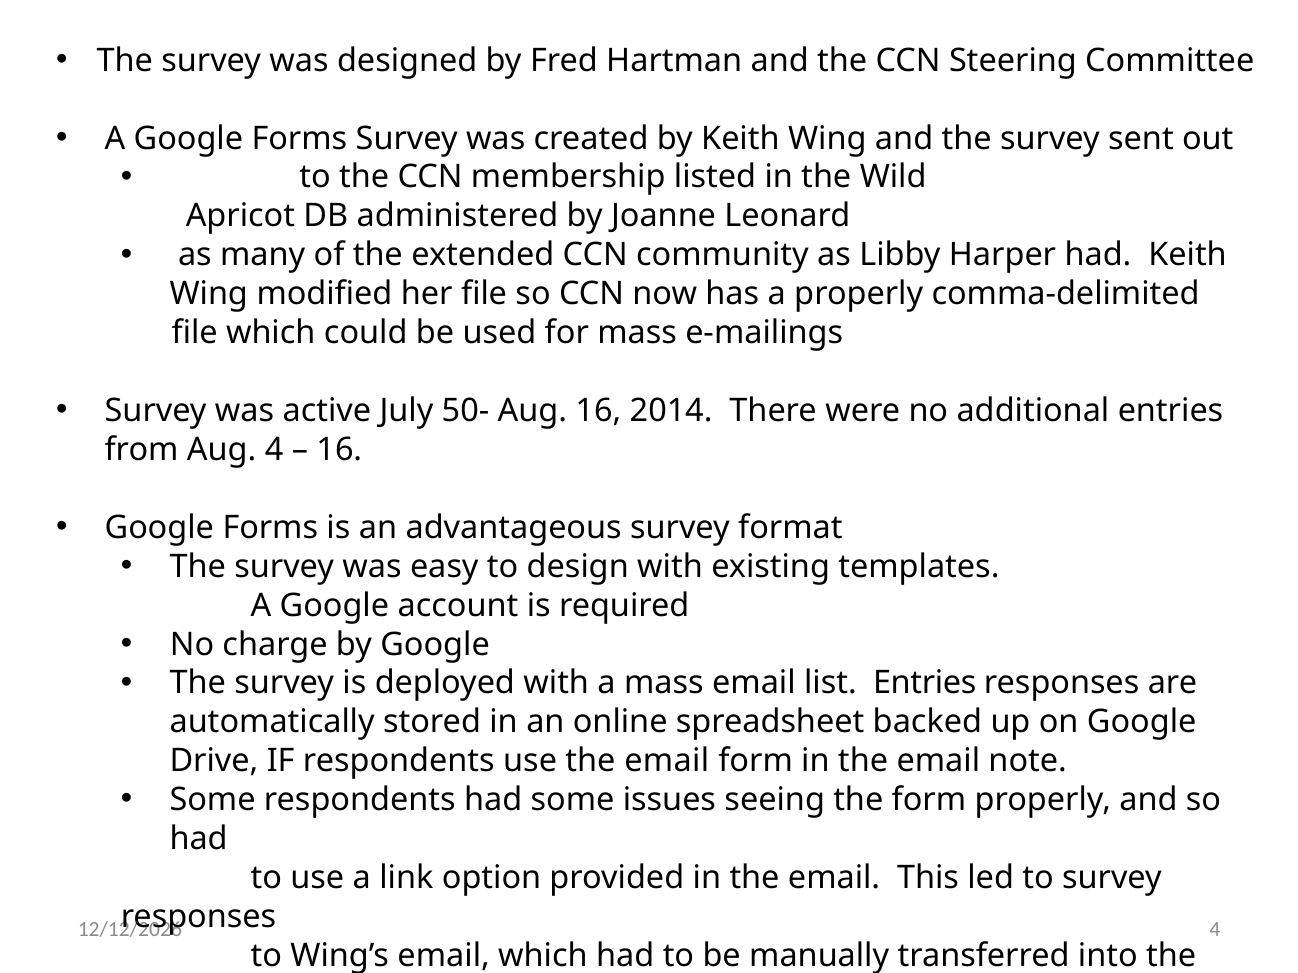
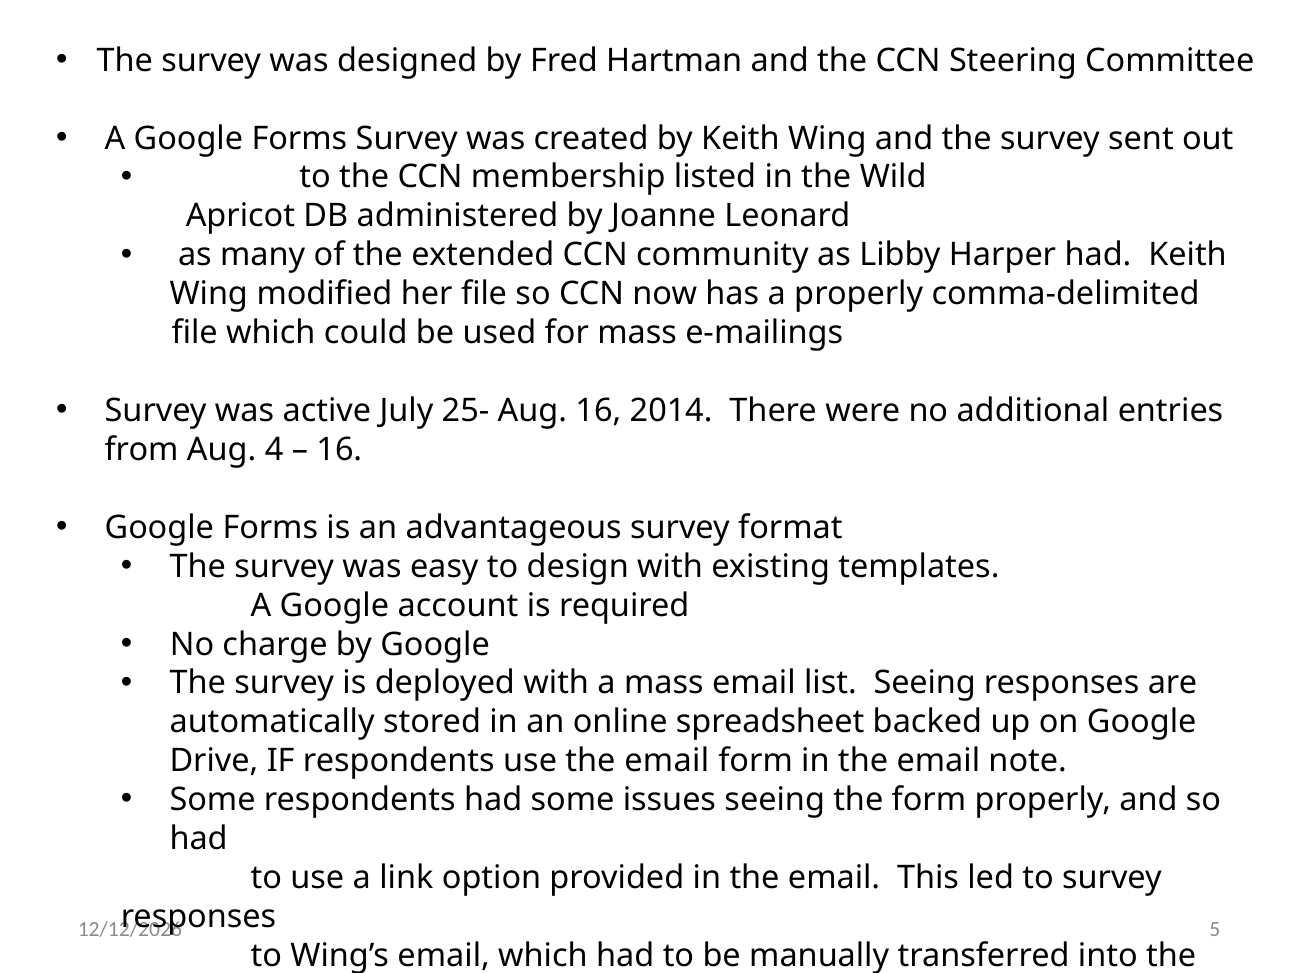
50-: 50- -> 25- (465, 411)
list Entries: Entries -> Seeing (925, 684)
4: 4 -> 5 (1215, 929)
